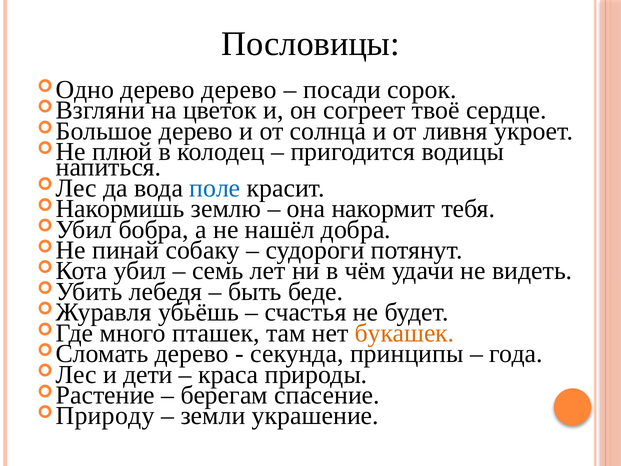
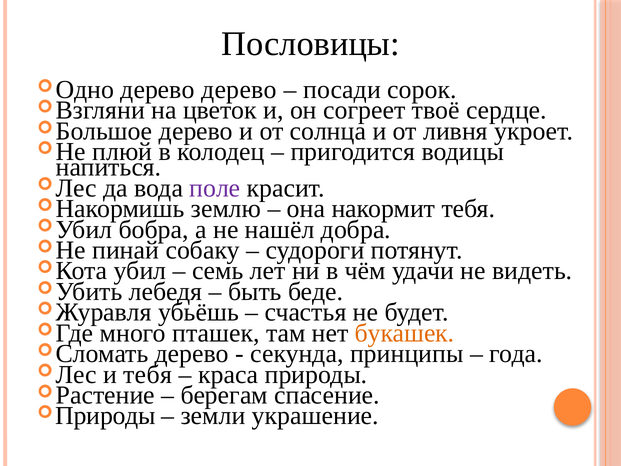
поле colour: blue -> purple (215, 188)
и дети: дети -> тебя (148, 374)
Природу: Природу -> Природы (105, 416)
